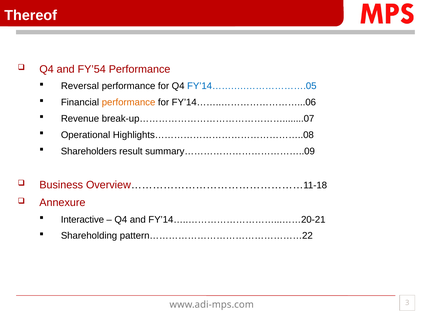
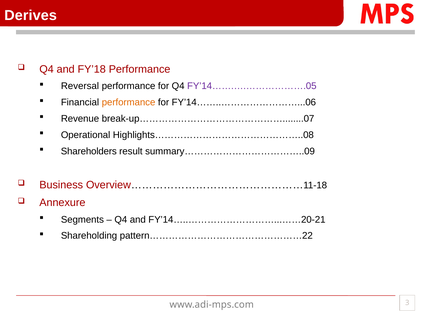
Thereof: Thereof -> Derives (31, 15)
FY’54: FY’54 -> FY’18 (92, 69)
FY’14…….….……………….05 colour: blue -> purple (252, 86)
Interactive: Interactive -> Segments (82, 219)
